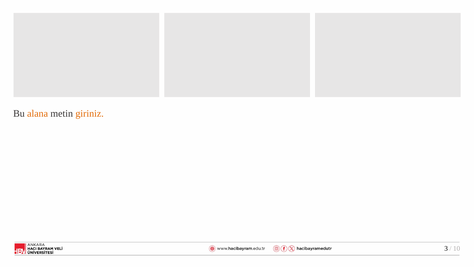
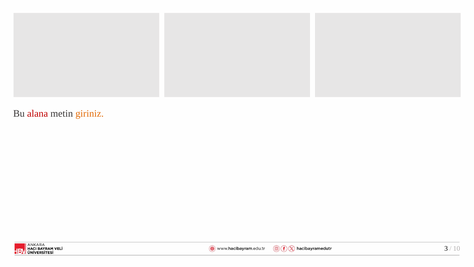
alana colour: orange -> red (38, 114)
